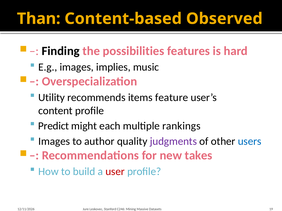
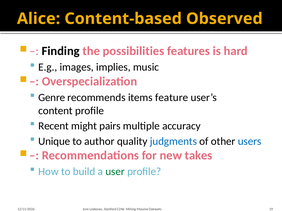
Than: Than -> Alice (39, 19)
Utility: Utility -> Genre (52, 98)
Predict: Predict -> Recent (54, 126)
each: each -> pairs (110, 126)
rankings: rankings -> accuracy (181, 126)
Images: Images -> Unique (54, 142)
judgments colour: purple -> blue (173, 142)
user colour: red -> green (115, 172)
